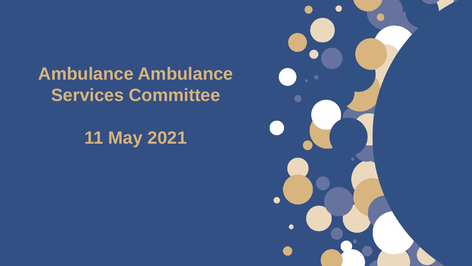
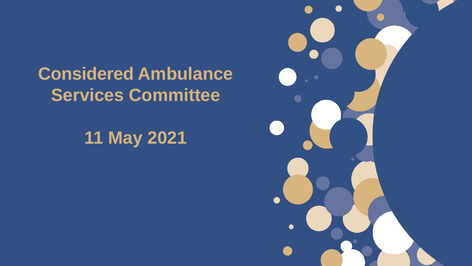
Ambulance: Ambulance -> Considered (86, 74)
